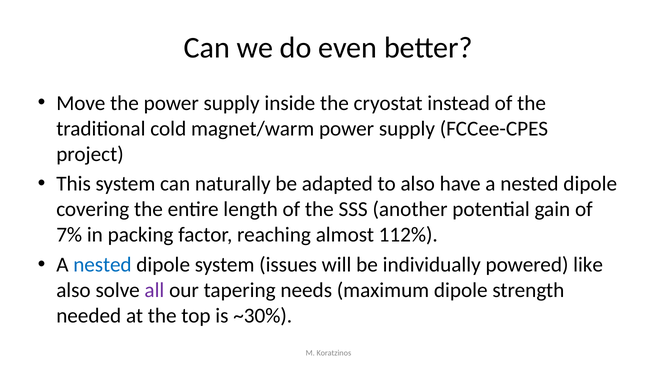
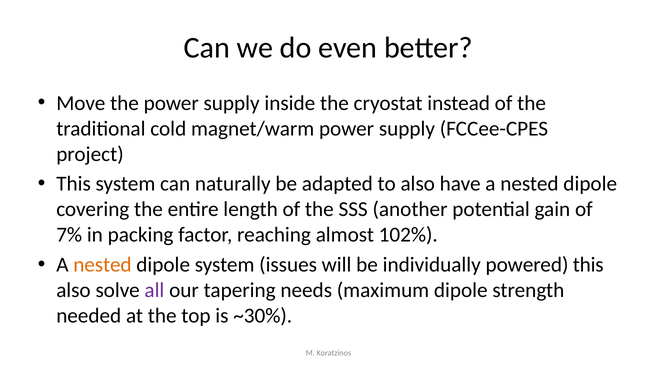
112%: 112% -> 102% (408, 235)
nested colour: blue -> orange (102, 265)
powered like: like -> this (588, 265)
